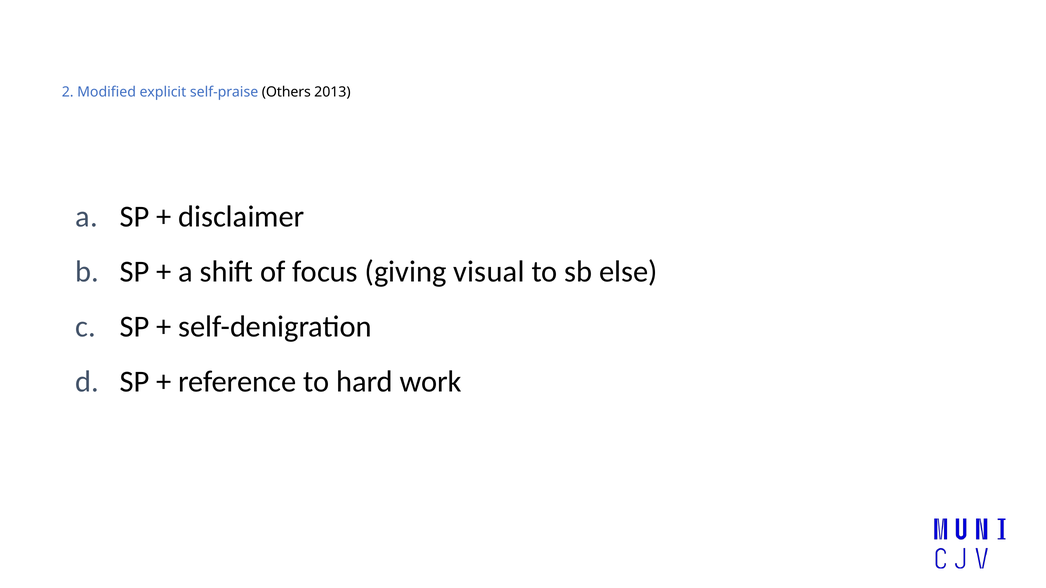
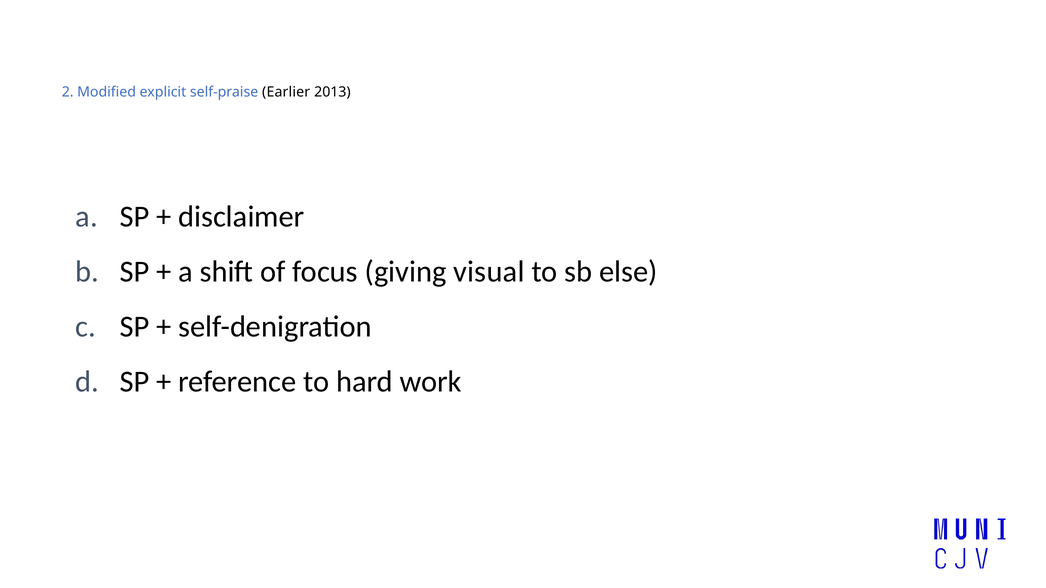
Others: Others -> Earlier (286, 92)
